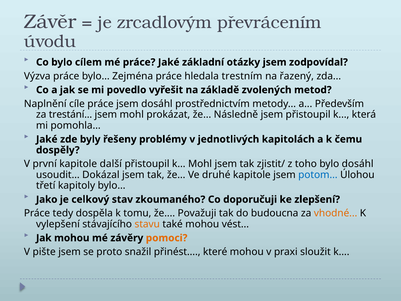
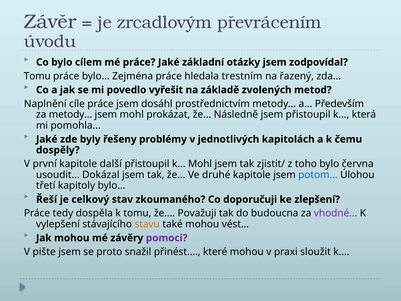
Výzva: Výzva -> Tomu (37, 76)
za trestání: trestání -> metody (71, 114)
bylo dosáhl: dosáhl -> června (358, 164)
Jako: Jako -> Řeší (47, 199)
vhodné colour: orange -> purple (336, 213)
pomoci colour: orange -> purple (167, 238)
